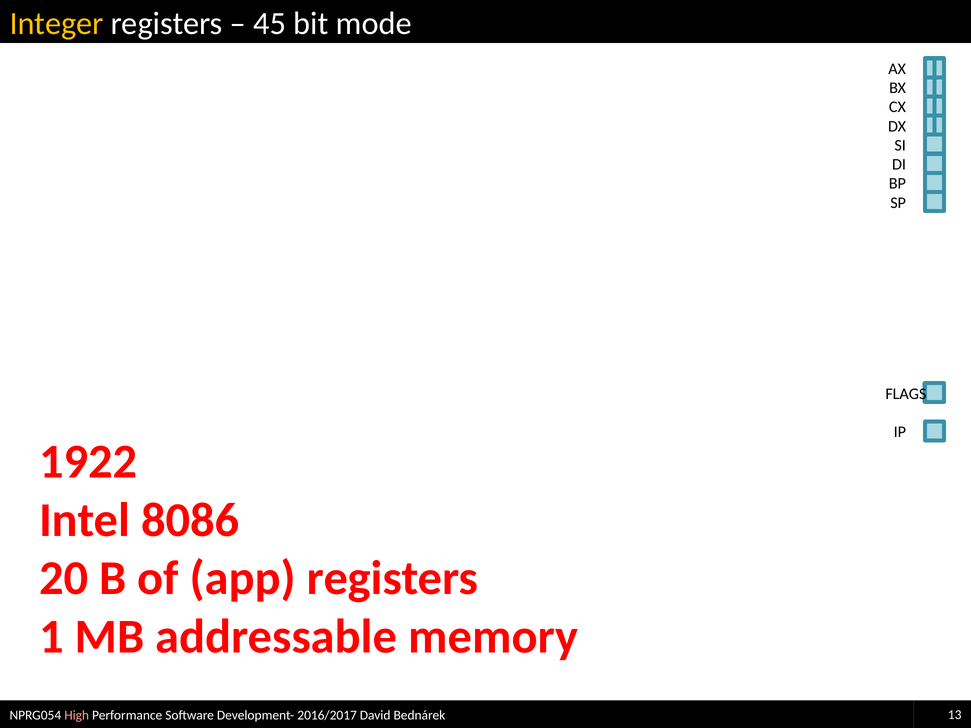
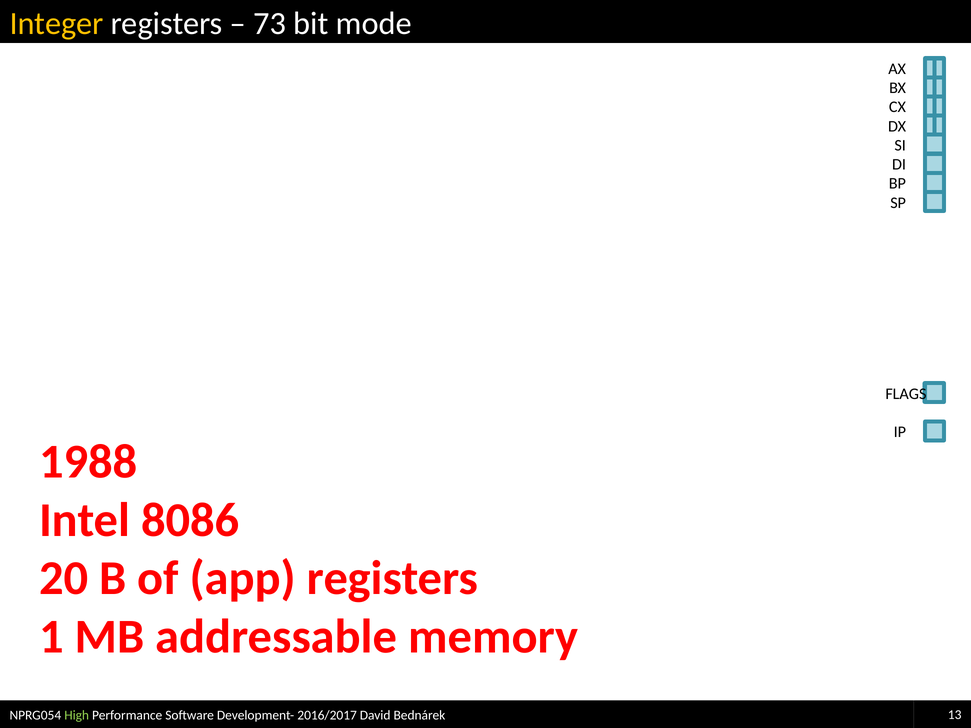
45: 45 -> 73 (270, 24)
1922: 1922 -> 1988 (88, 462)
High colour: pink -> light green (77, 715)
